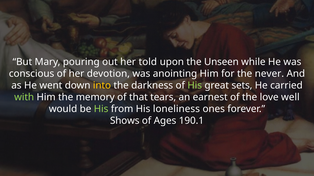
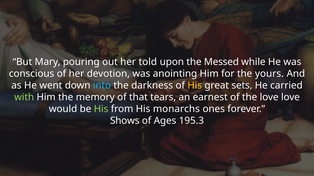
Unseen: Unseen -> Messed (221, 62)
never: never -> yours (269, 74)
into colour: yellow -> light blue (102, 86)
His colour: light green -> yellow (195, 86)
love well: well -> love (290, 97)
loneliness: loneliness -> monarchs (176, 109)
190.1: 190.1 -> 195.3 (191, 121)
